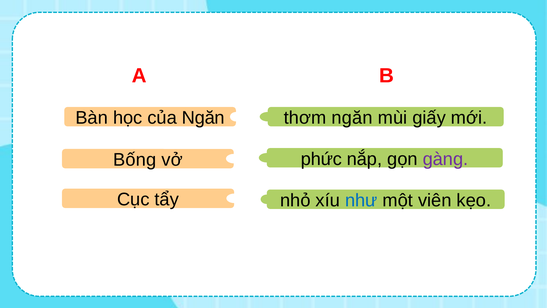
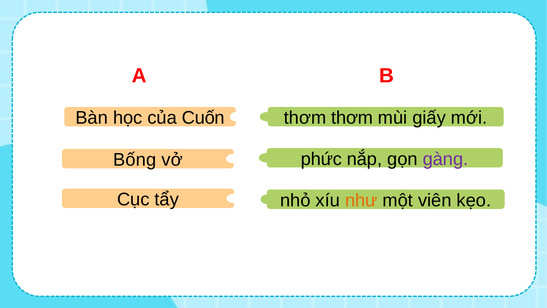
của Ngăn: Ngăn -> Cuốn (203, 118)
thơm ngăn: ngăn -> thơm (352, 118)
như colour: blue -> orange (361, 200)
